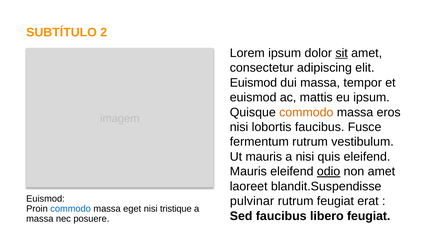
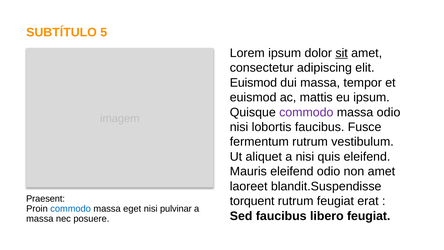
2: 2 -> 5 (104, 32)
commodo colour: orange -> purple (306, 112)
massa eros: eros -> odio (389, 112)
Ut mauris: mauris -> aliquet (264, 157)
odio underline: present -> none (329, 171)
Euismod: Euismod -> Praesent (46, 198)
pulvinar: pulvinar -> torquent (252, 201)
tristique: tristique -> pulvinar (176, 208)
